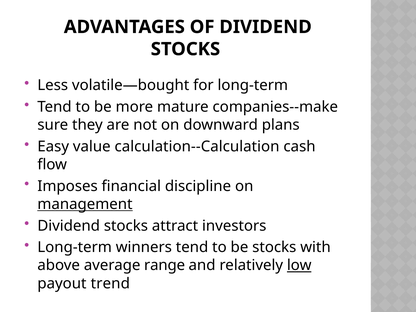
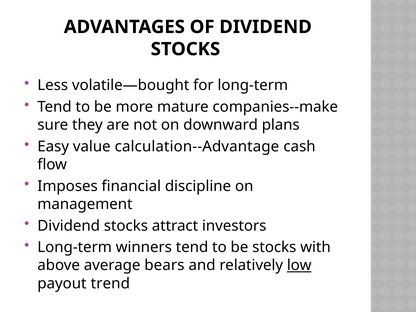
calculation--Calculation: calculation--Calculation -> calculation--Advantage (197, 147)
management underline: present -> none (85, 204)
range: range -> bears (164, 265)
